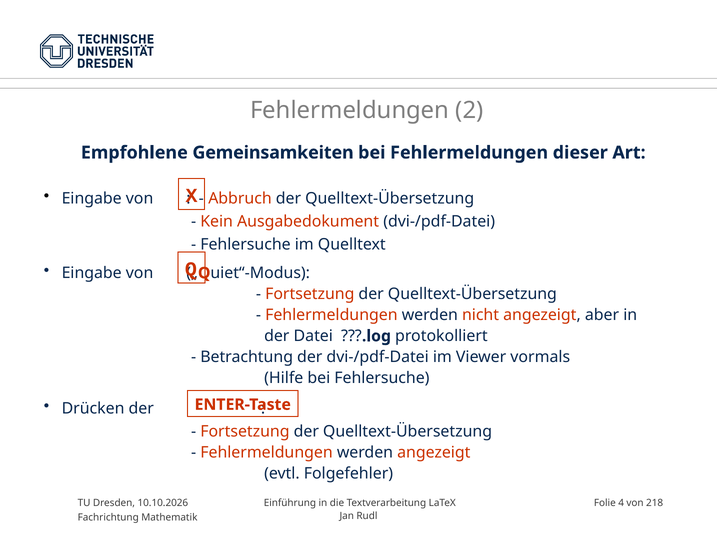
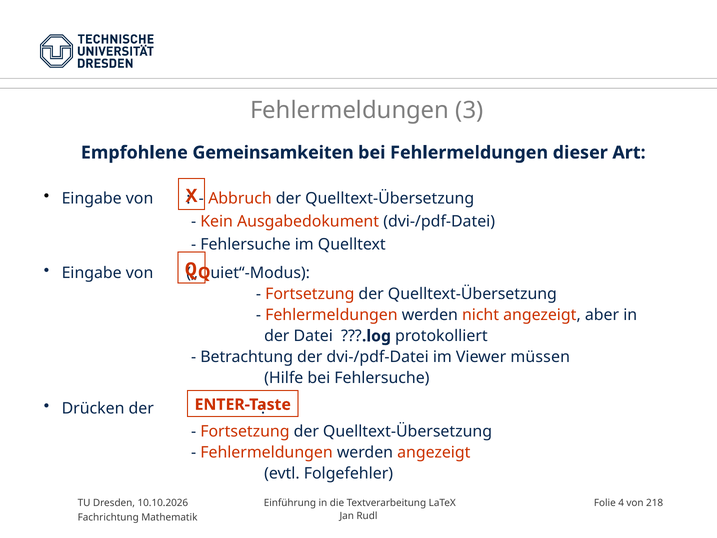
2: 2 -> 3 (469, 110)
vormals: vormals -> müssen (540, 357)
